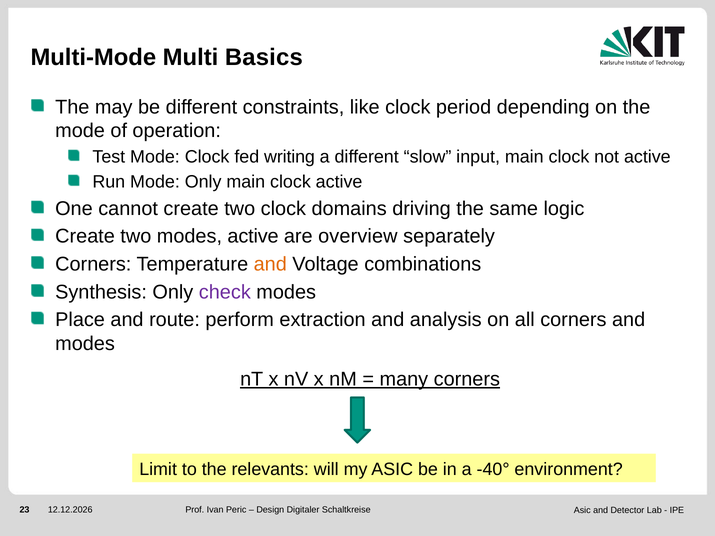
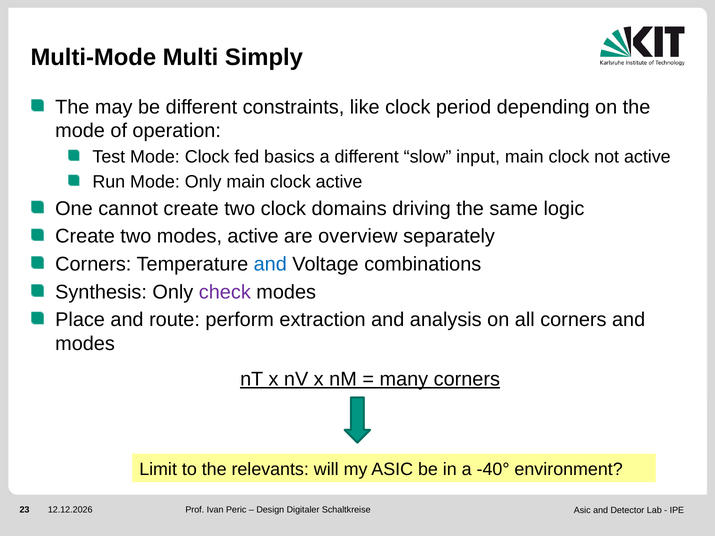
Basics: Basics -> Simply (264, 57)
writing: writing -> basics (289, 157)
and colour: orange -> blue (270, 264)
